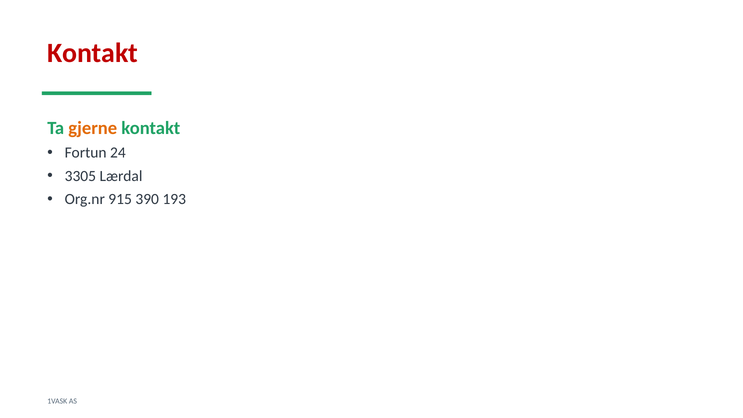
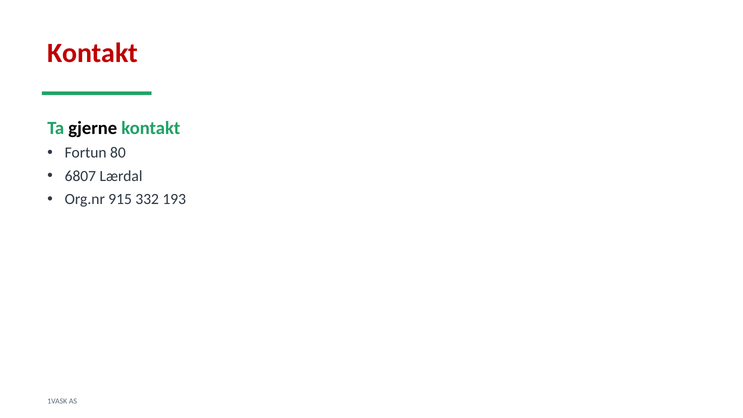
gjerne colour: orange -> black (93, 128)
24: 24 -> 80 (118, 153)
3305: 3305 -> 6807 (80, 176)
390: 390 -> 332 (147, 199)
